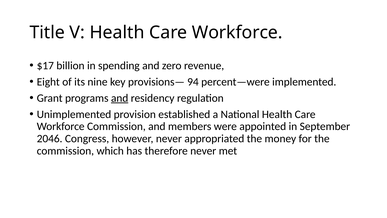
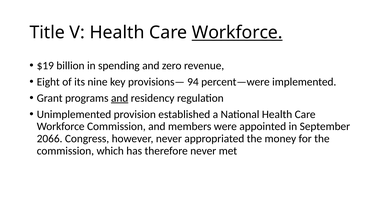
Workforce underline: none -> present (237, 33)
$17: $17 -> $19 (45, 65)
2046: 2046 -> 2066 (50, 138)
